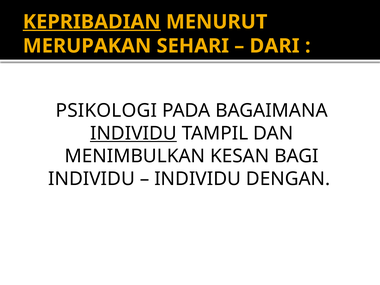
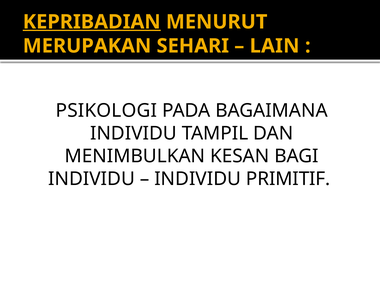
DARI: DARI -> LAIN (275, 46)
INDIVIDU underline: present -> none (133, 133)
DENGAN: DENGAN -> PRIMITIF (288, 179)
